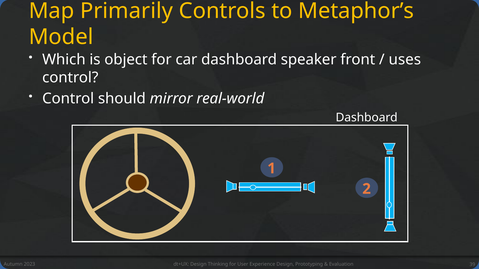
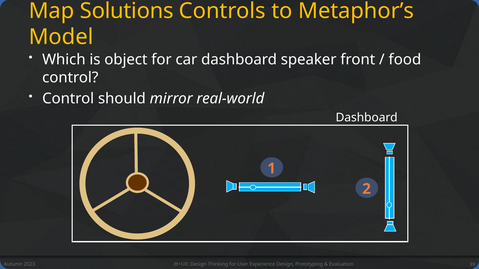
Primarily: Primarily -> Solutions (127, 11)
uses: uses -> food (405, 60)
